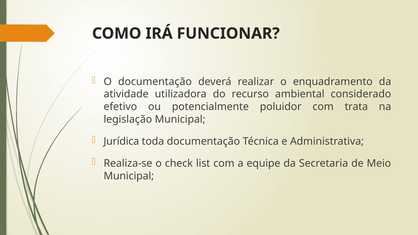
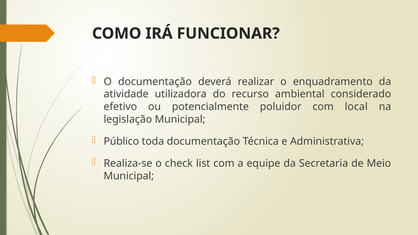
trata: trata -> local (356, 107)
Jurídica: Jurídica -> Público (121, 141)
